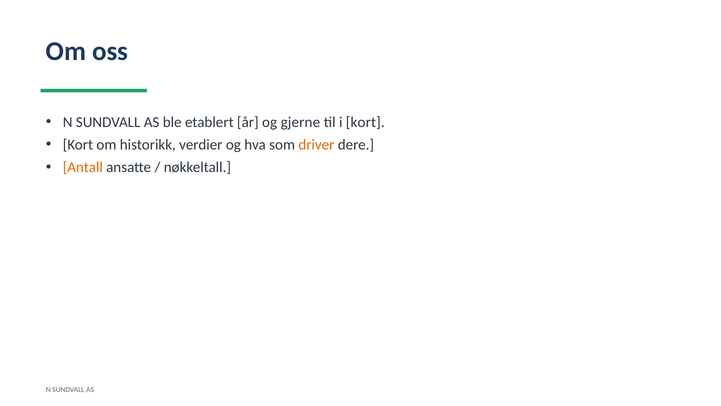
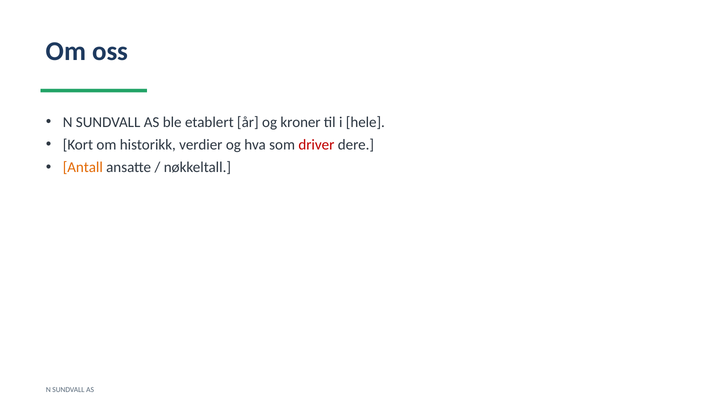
gjerne: gjerne -> kroner (300, 122)
i kort: kort -> hele (365, 122)
driver colour: orange -> red (316, 145)
